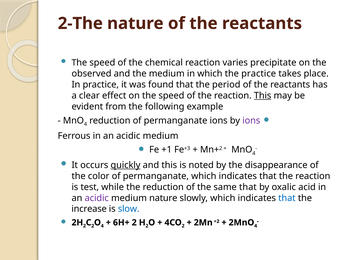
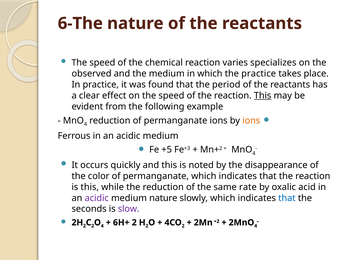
2-The: 2-The -> 6-The (80, 23)
precipitate: precipitate -> specializes (273, 63)
ions colour: purple -> orange (251, 120)
+1: +1 -> +5 (167, 149)
quickly underline: present -> none (126, 165)
is test: test -> this (90, 187)
same that: that -> rate (248, 187)
increase: increase -> seconds (89, 209)
slow colour: blue -> purple (129, 209)
